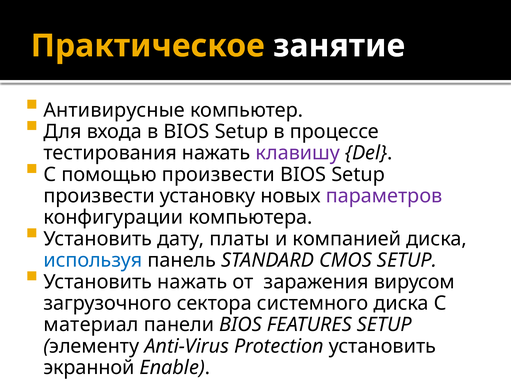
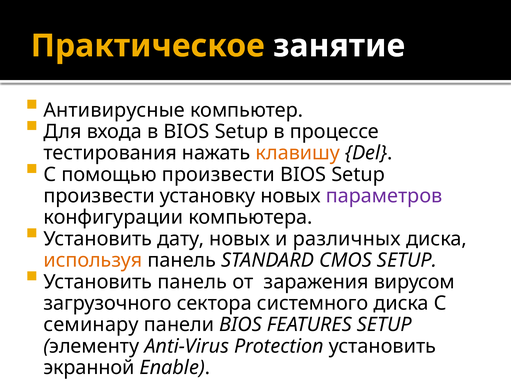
клавишу colour: purple -> orange (298, 153)
дату платы: платы -> новых (240, 239)
компанией: компанией -> различных (347, 239)
используя colour: blue -> orange (93, 261)
Установить нажать: нажать -> панель (192, 282)
материал: материал -> семинару (91, 325)
